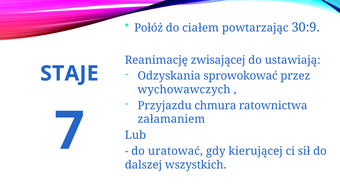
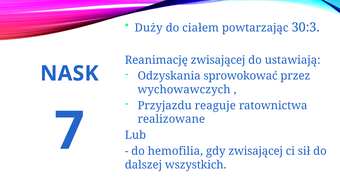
Połóż: Połóż -> Duży (149, 28)
30:9: 30:9 -> 30:3 (306, 27)
STAJE: STAJE -> NASK (69, 73)
chmura: chmura -> reaguje (215, 105)
załamaniem: załamaniem -> realizowane (171, 119)
uratować: uratować -> hemofilia (175, 151)
gdy kierującej: kierującej -> zwisającej (256, 151)
